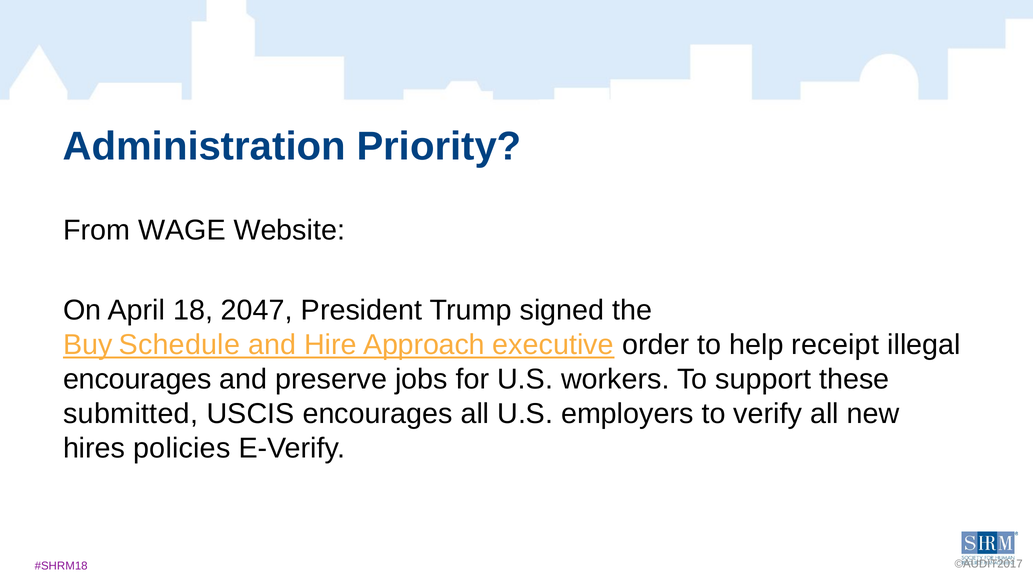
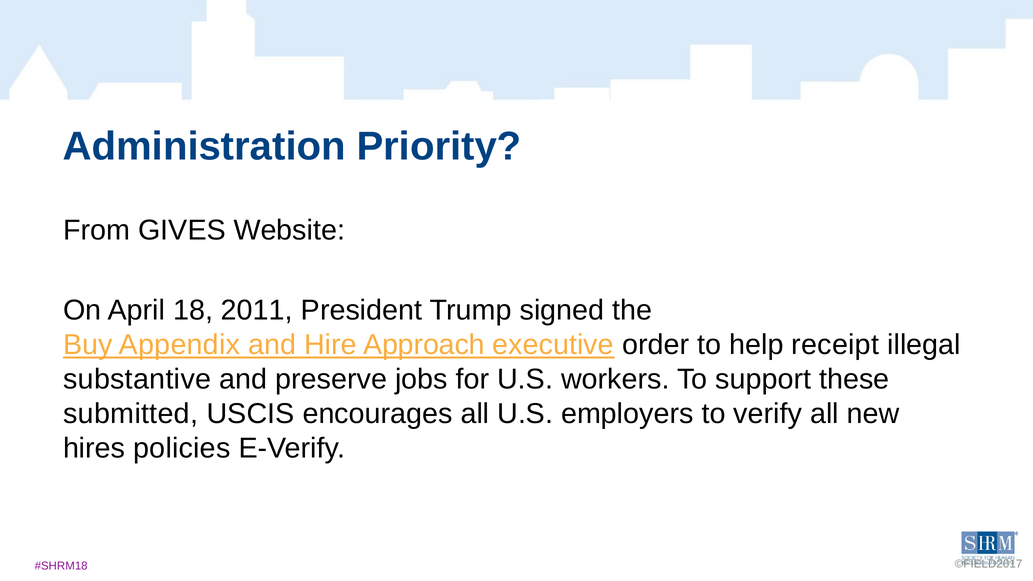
WAGE: WAGE -> GIVES (182, 230)
2047: 2047 -> 2011 (257, 310)
Schedule: Schedule -> Appendix (179, 345)
encourages: encourages -> substantive (137, 379)
©AUDIT2017: ©AUDIT2017 -> ©FIELD2017 (989, 564)
